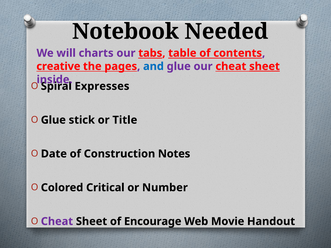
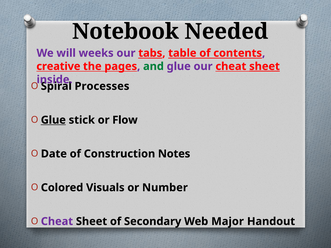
charts: charts -> weeks (96, 53)
and colour: blue -> green (153, 66)
Expresses: Expresses -> Processes (102, 86)
Glue underline: none -> present (53, 120)
Title: Title -> Flow (125, 120)
Critical: Critical -> Visuals (105, 188)
Encourage: Encourage -> Secondary (153, 222)
Movie: Movie -> Major (228, 222)
